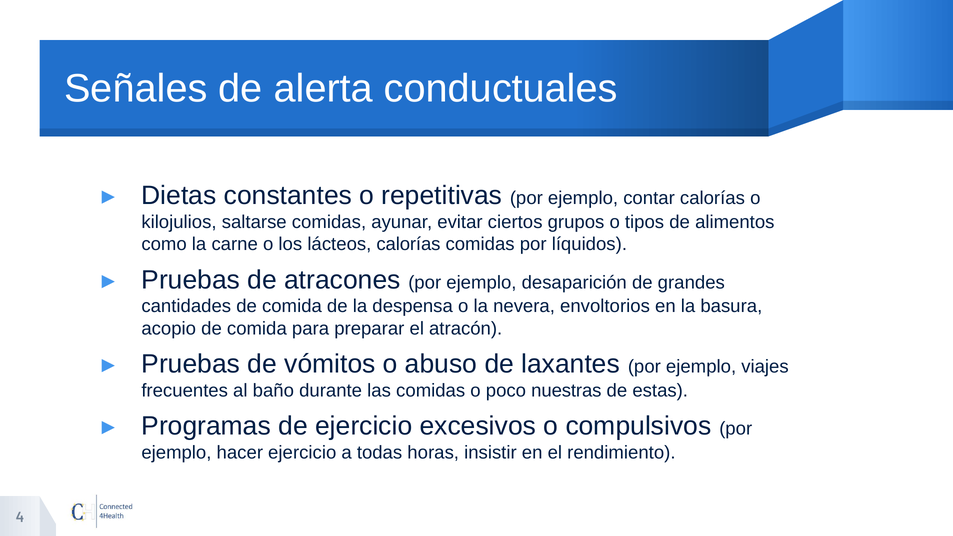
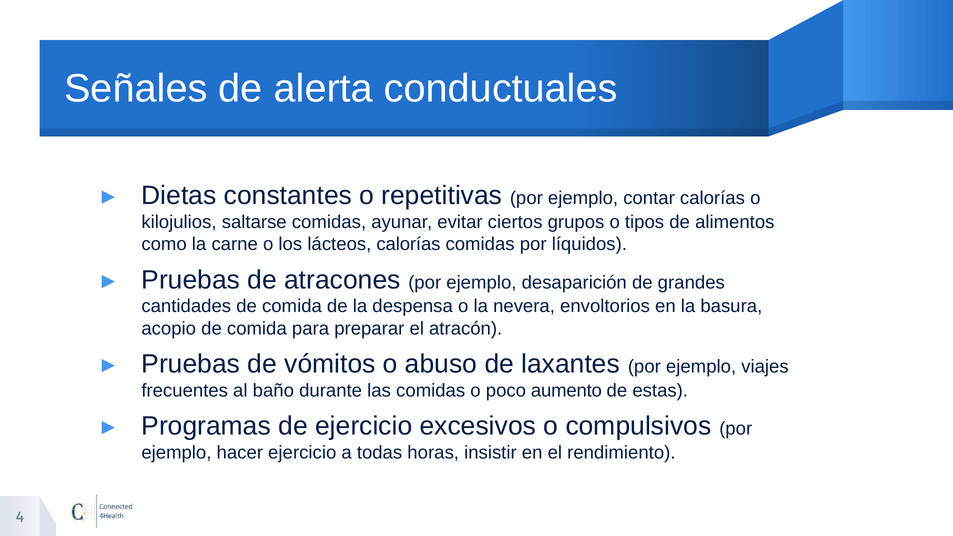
nuestras: nuestras -> aumento (566, 391)
